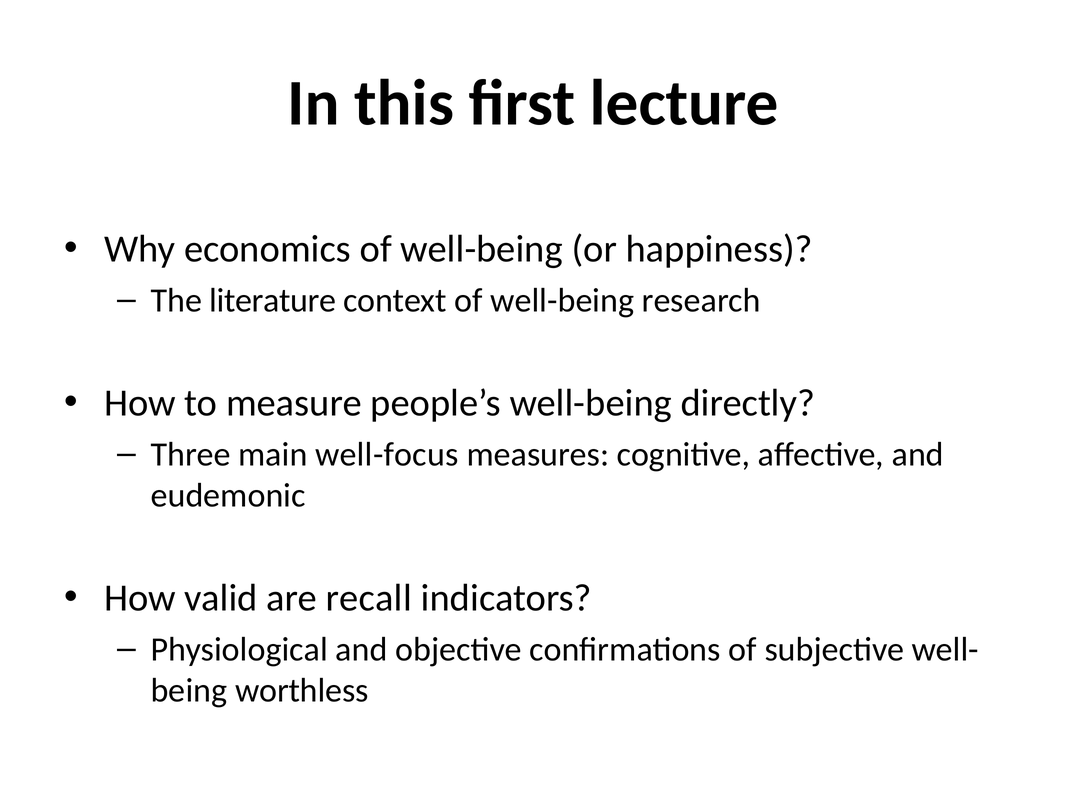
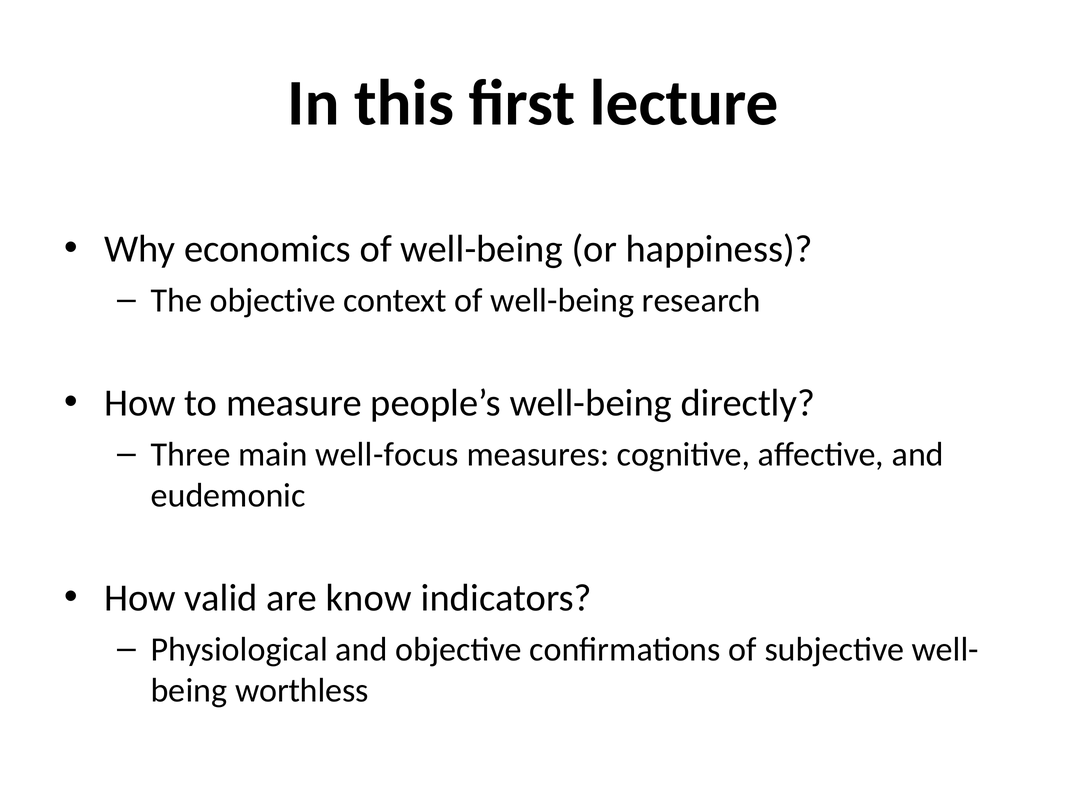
The literature: literature -> objective (273, 301)
recall: recall -> know (369, 598)
